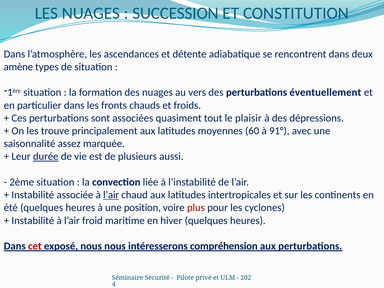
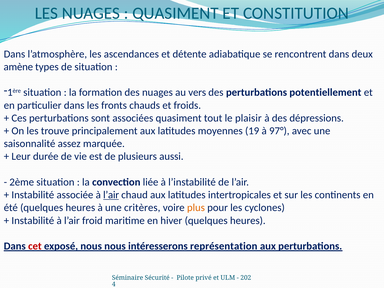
SUCCESSION: SUCCESSION -> QUASIMENT (175, 13)
éventuellement: éventuellement -> potentiellement (325, 92)
60: 60 -> 19 (252, 131)
91°: 91° -> 97° (279, 131)
durée underline: present -> none (46, 156)
position: position -> critères (142, 208)
plus colour: red -> orange (196, 208)
compréhension: compréhension -> représentation (224, 246)
